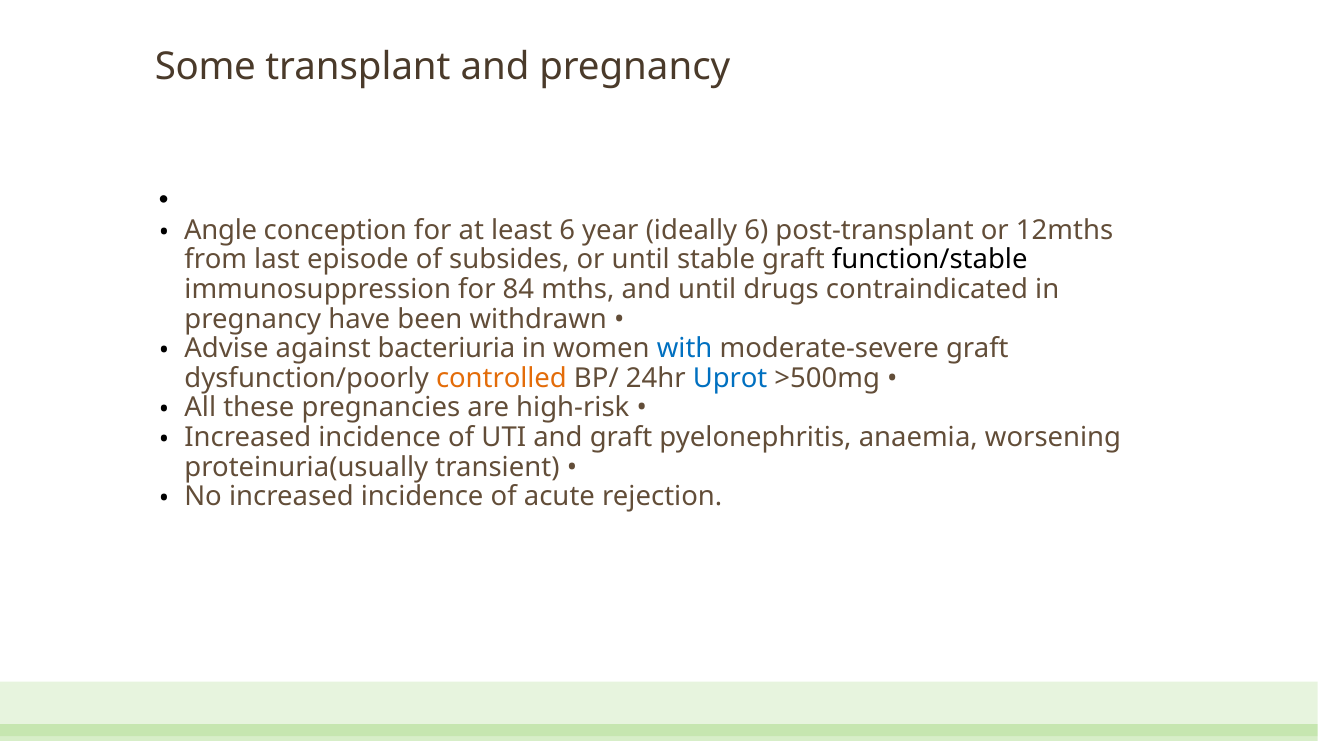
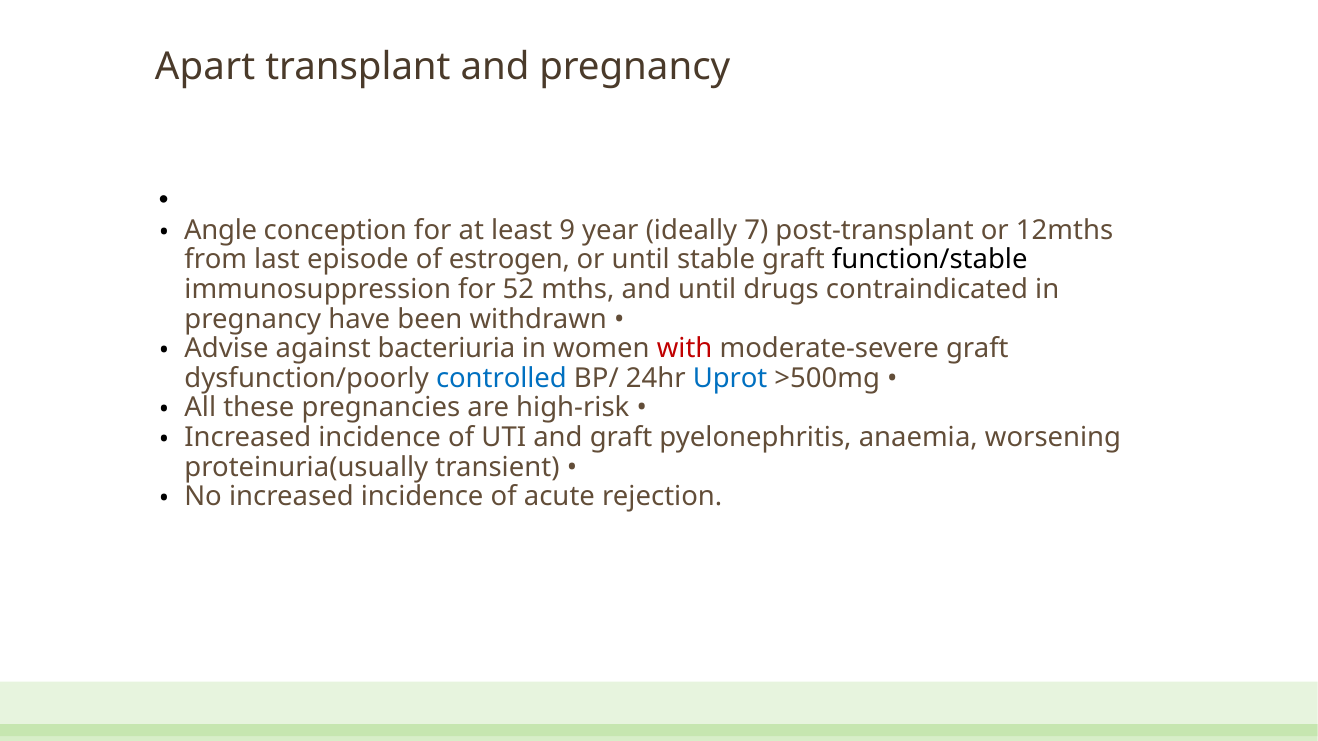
Some: Some -> Apart (205, 67)
least 6: 6 -> 9 (567, 230)
ideally 6: 6 -> 7 (756, 230)
subsides: subsides -> estrogen (509, 260)
84: 84 -> 52 (518, 289)
with colour: blue -> red (685, 349)
controlled colour: orange -> blue (501, 378)
